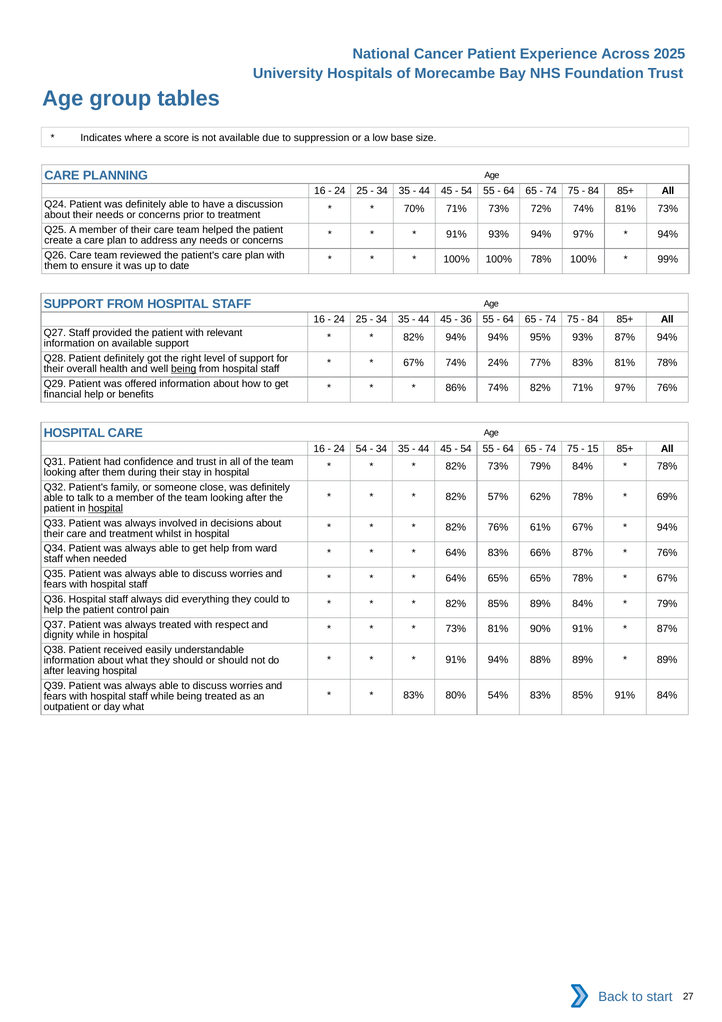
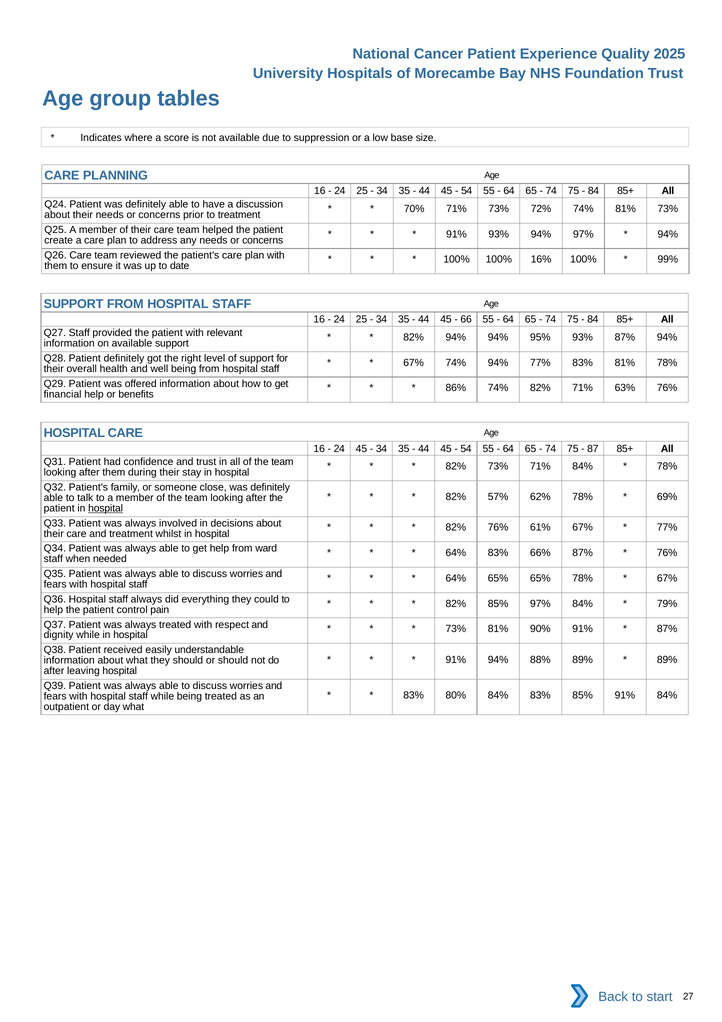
Across: Across -> Quality (626, 54)
100% 78%: 78% -> 16% (541, 259)
36: 36 -> 66 (466, 319)
74% 24%: 24% -> 94% (498, 363)
being underline: present -> none (184, 369)
71% 97%: 97% -> 63% (625, 388)
24 54: 54 -> 45 (361, 449)
15: 15 -> 87 (593, 449)
73% 79%: 79% -> 71% (540, 466)
94%: 94% -> 77% (667, 527)
85% 89%: 89% -> 97% (540, 604)
80% 54%: 54% -> 84% (498, 695)
